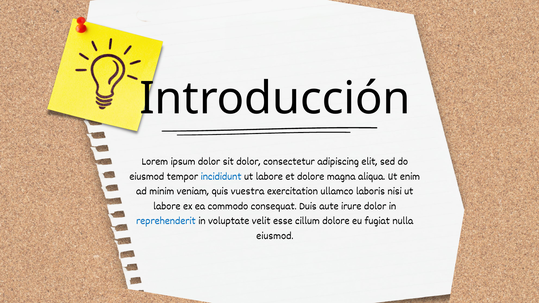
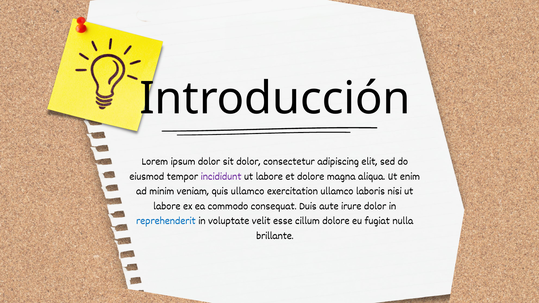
incididunt colour: blue -> purple (221, 176)
quis vuestra: vuestra -> ullamco (248, 191)
eiusmod: eiusmod -> brillante (275, 235)
